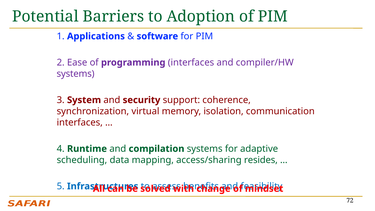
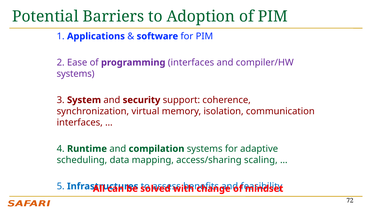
resides: resides -> scaling (261, 160)
